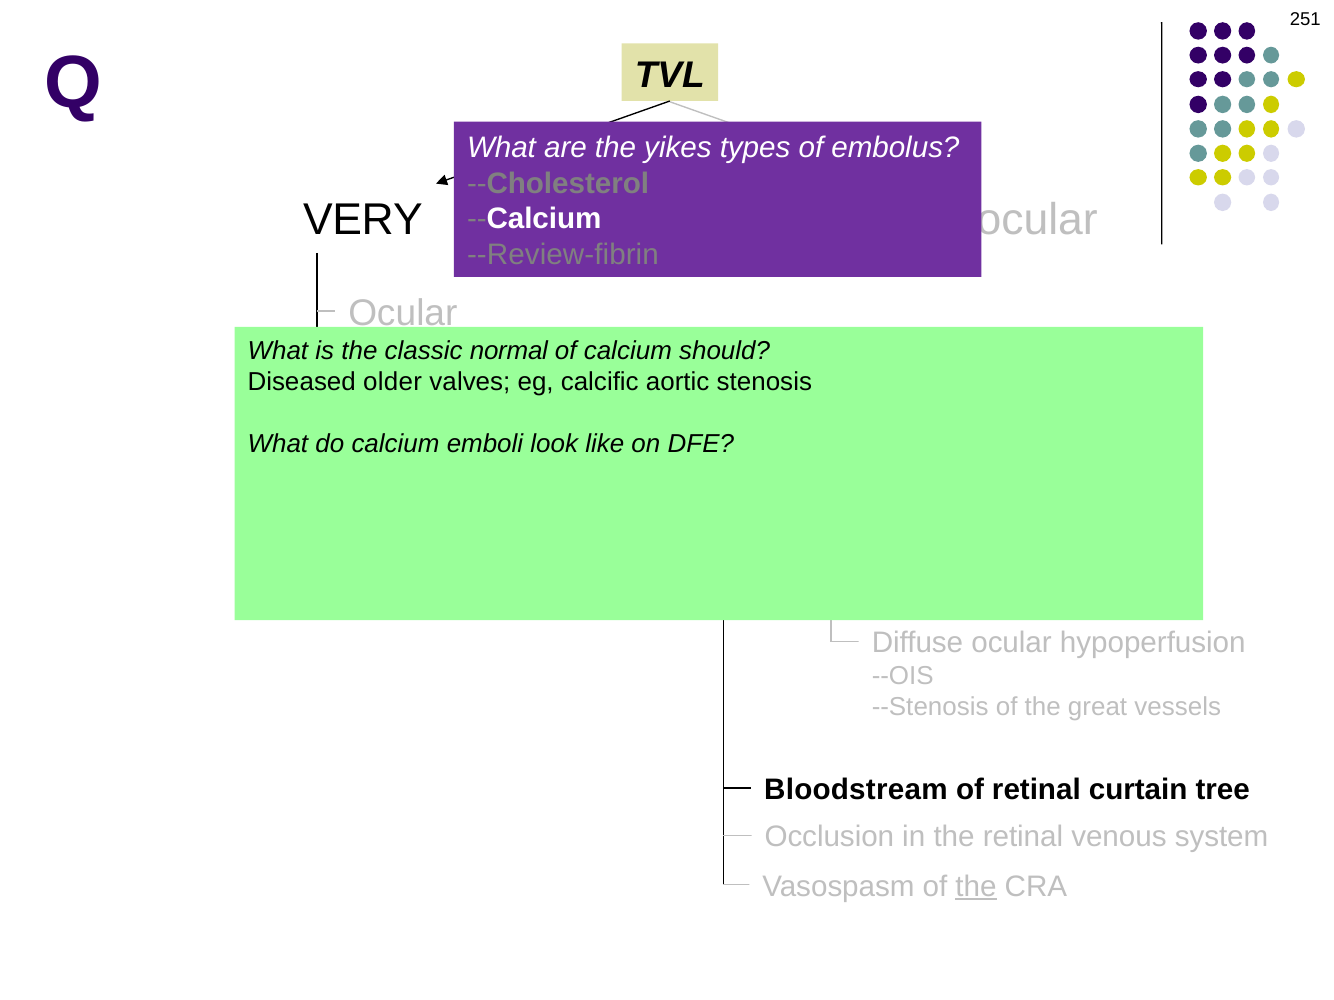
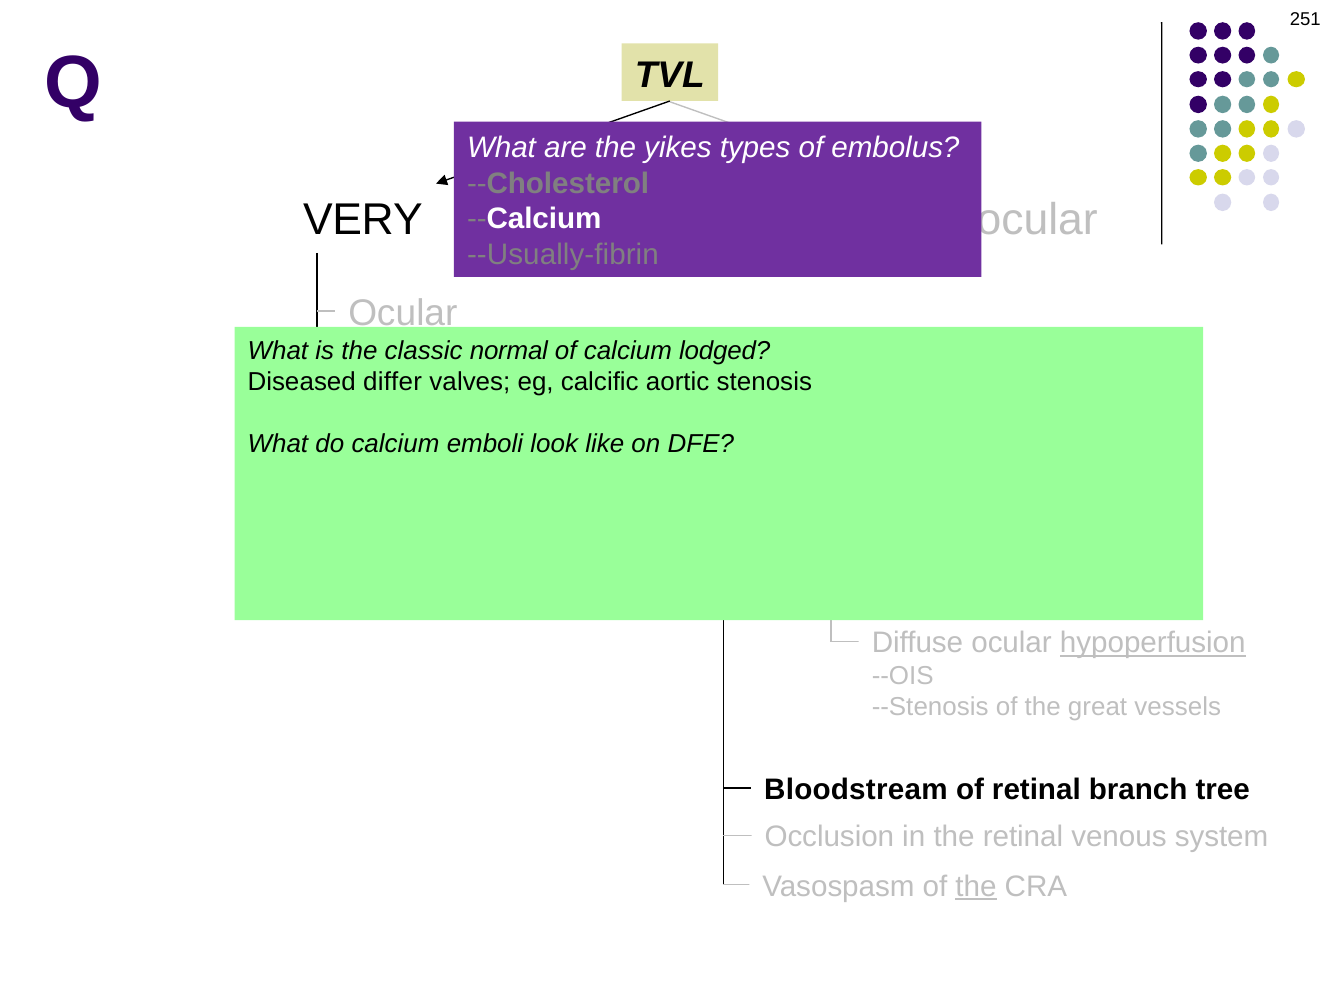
--Review-fibrin: --Review-fibrin -> --Usually-fibrin (563, 255)
should: should -> lodged (725, 351)
older: older -> differ (393, 382)
hypoperfusion underline: none -> present (1153, 643)
curtain: curtain -> branch (1138, 790)
